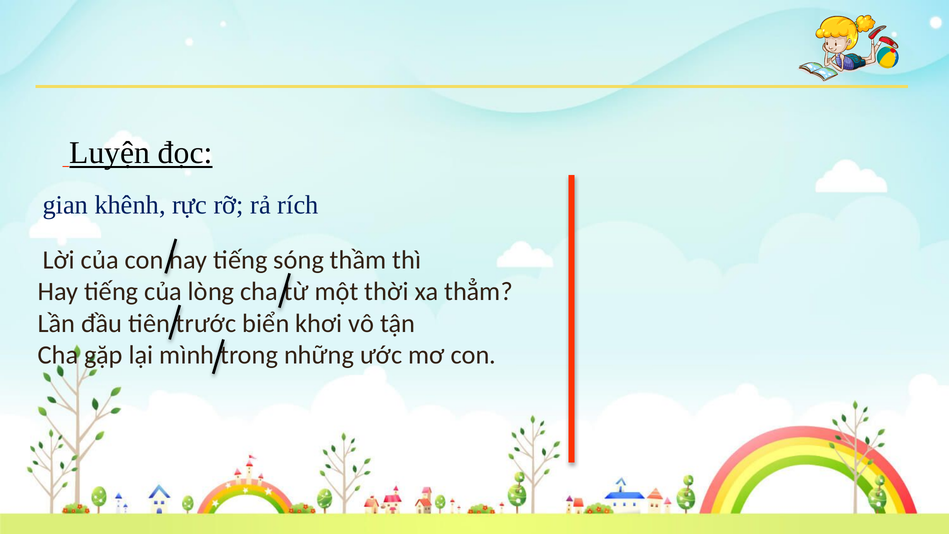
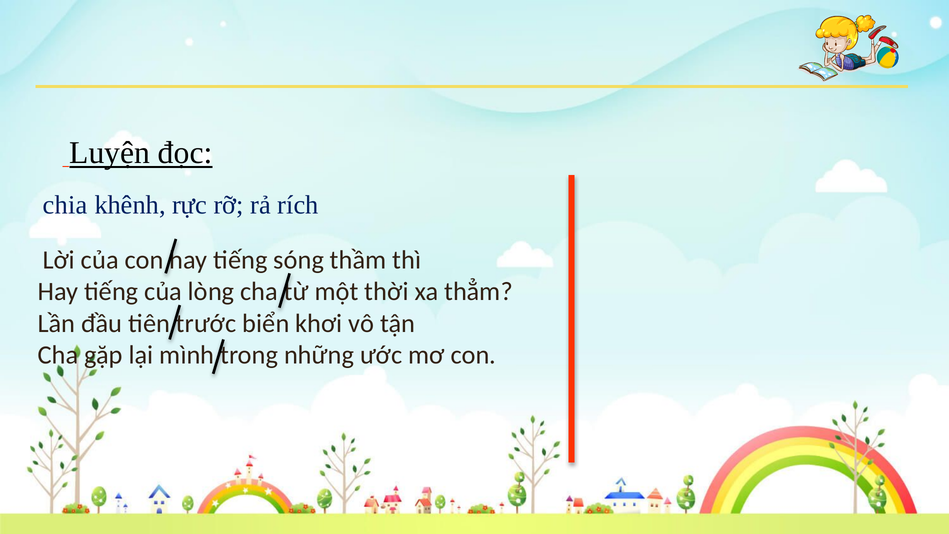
gian: gian -> chia (65, 205)
